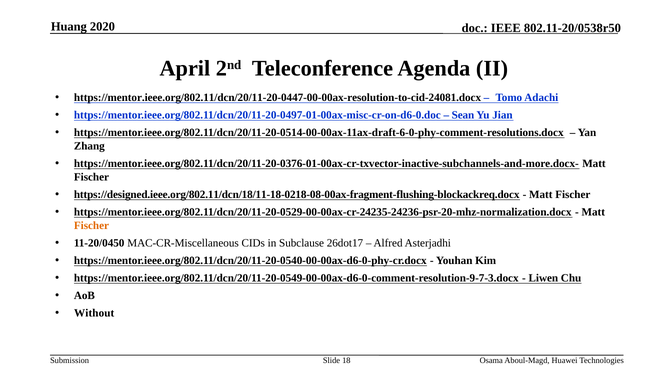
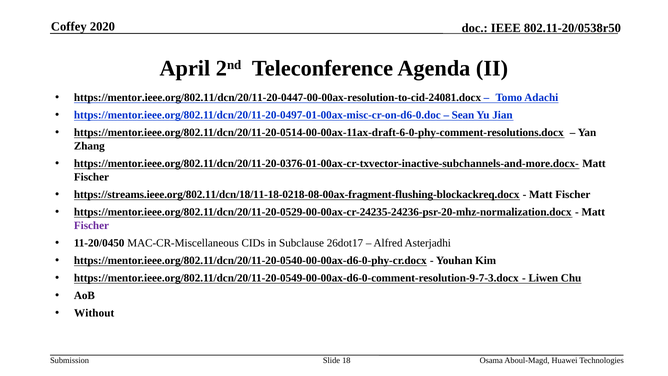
Huang: Huang -> Coffey (69, 27)
https://designed.ieee.org/802.11/dcn/18/11-18-0218-08-00ax-fragment-flushing-blockackreq.docx: https://designed.ieee.org/802.11/dcn/18/11-18-0218-08-00ax-fragment-flushing-blockackreq.docx -> https://streams.ieee.org/802.11/dcn/18/11-18-0218-08-00ax-fragment-flushing-blockackreq.docx (297, 194)
Fischer colour: orange -> purple (91, 225)
